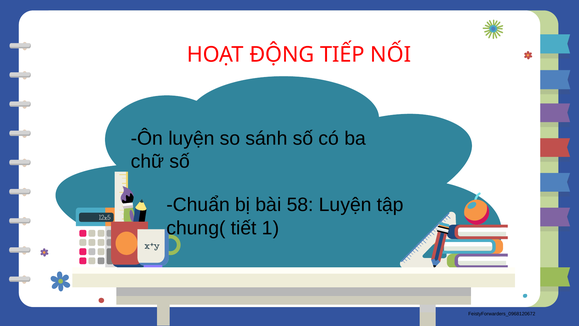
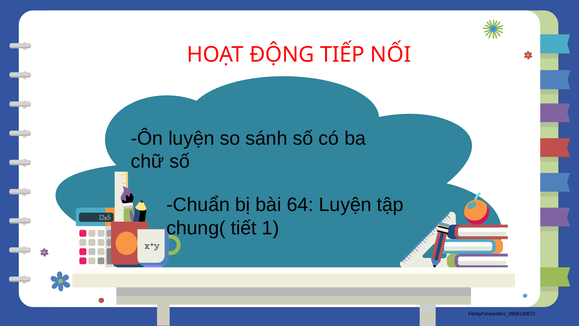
58: 58 -> 64 (300, 205)
